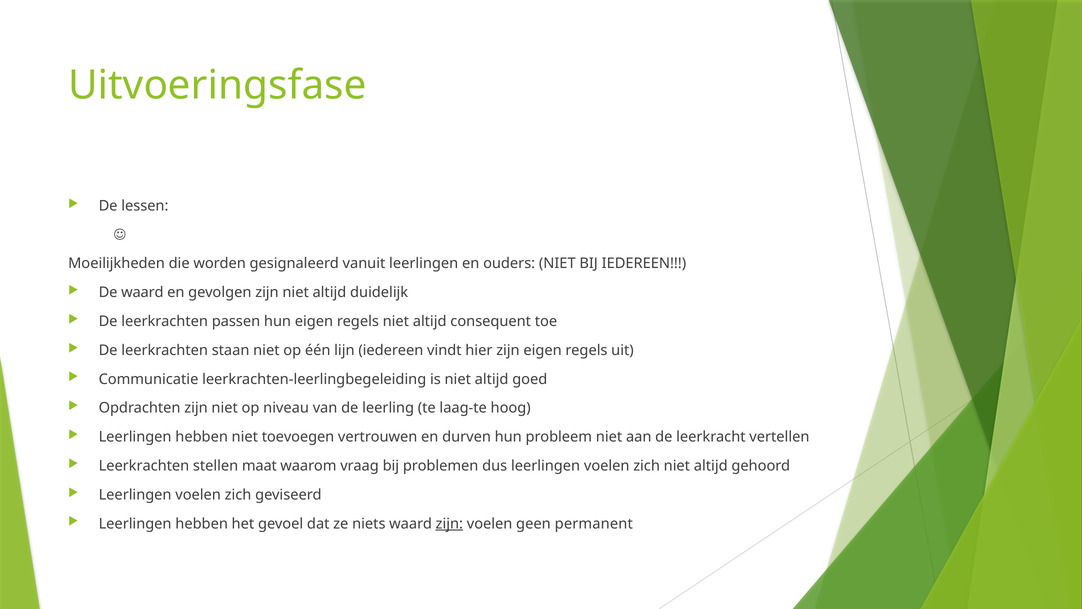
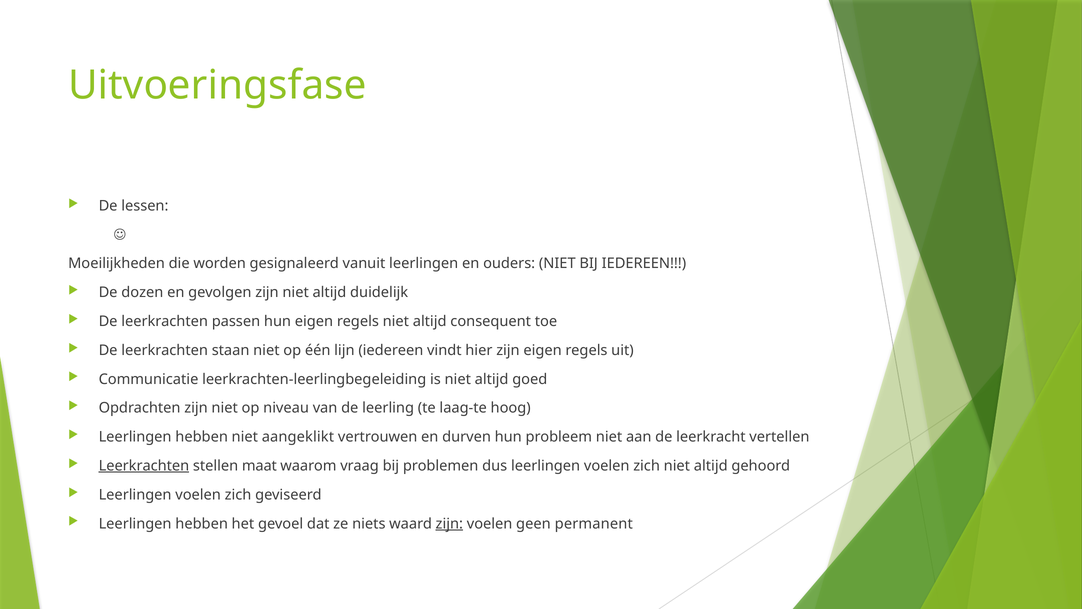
De waard: waard -> dozen (142, 292)
toevoegen: toevoegen -> aangeklikt (298, 437)
Leerkrachten underline: none -> present (144, 466)
